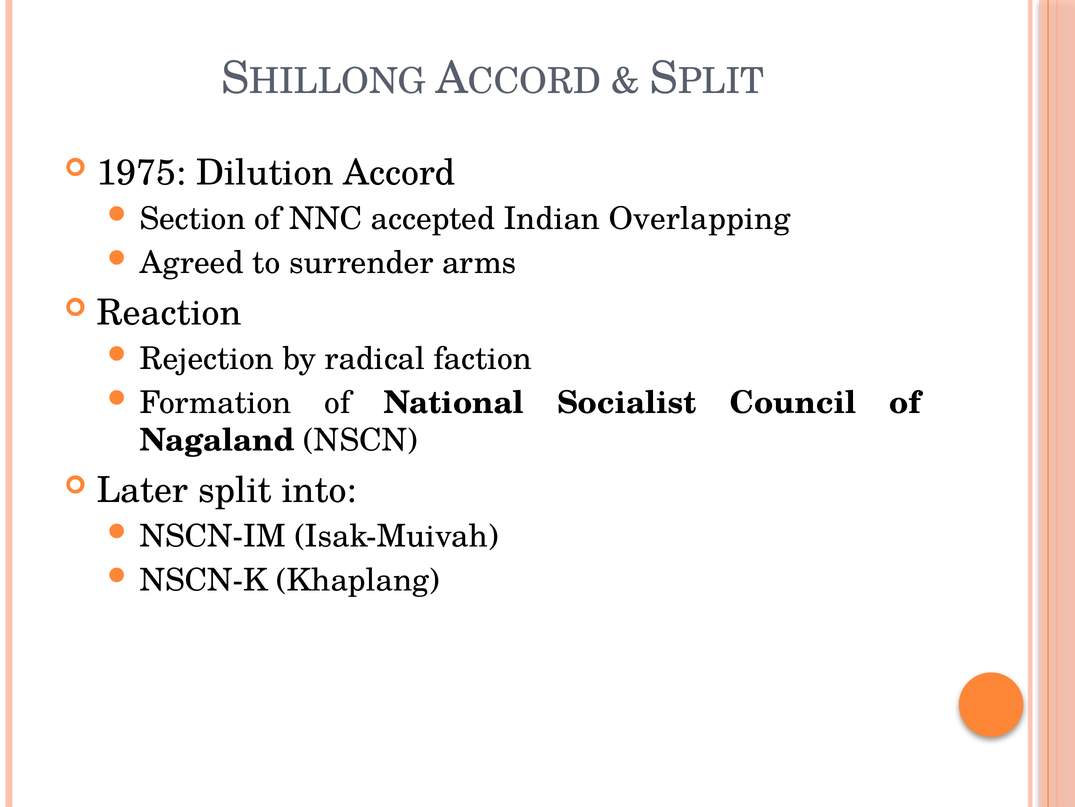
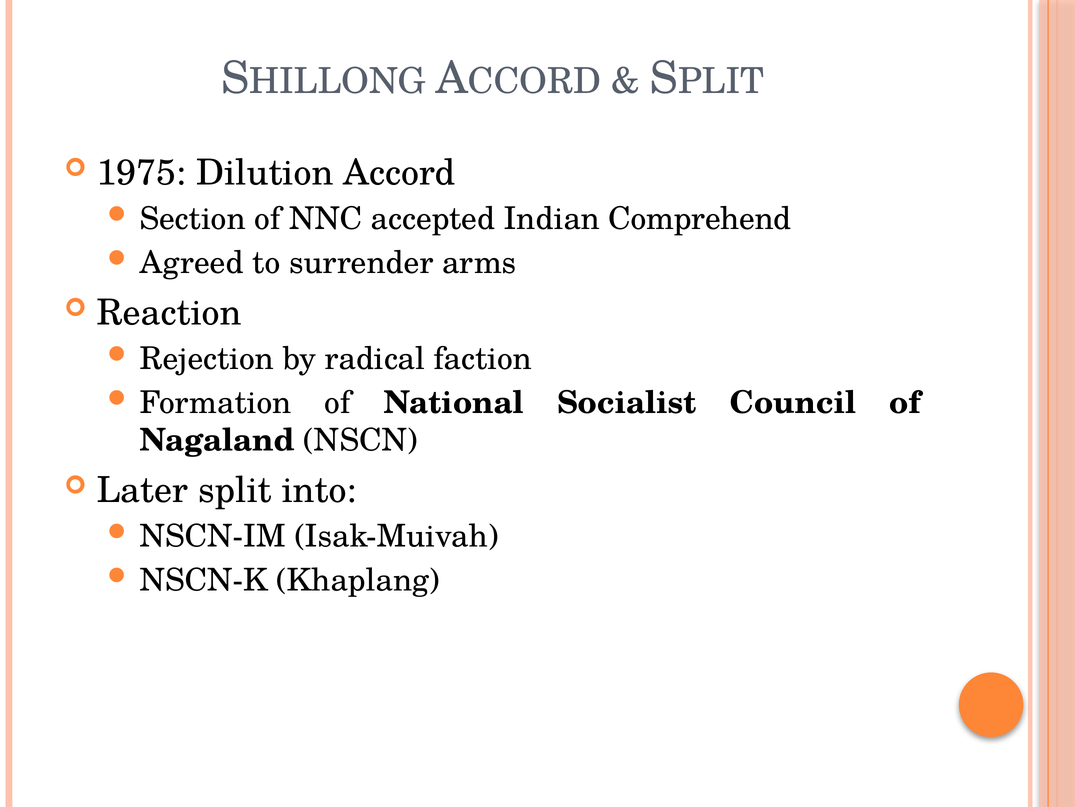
Overlapping: Overlapping -> Comprehend (700, 219)
